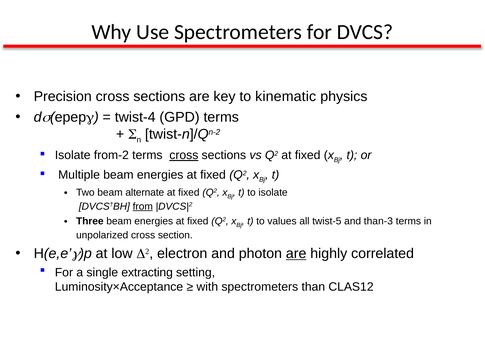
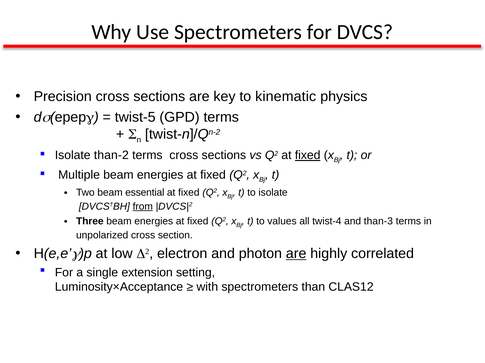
twist-4: twist-4 -> twist-5 (135, 118)
from-2: from-2 -> than-2 (111, 156)
cross underline: present -> none (184, 156)
fixed underline: none -> present (308, 156)
alternate: alternate -> essential (145, 193)
twist-5: twist-5 -> twist-4 (327, 222)
extracting: extracting -> extension (147, 273)
